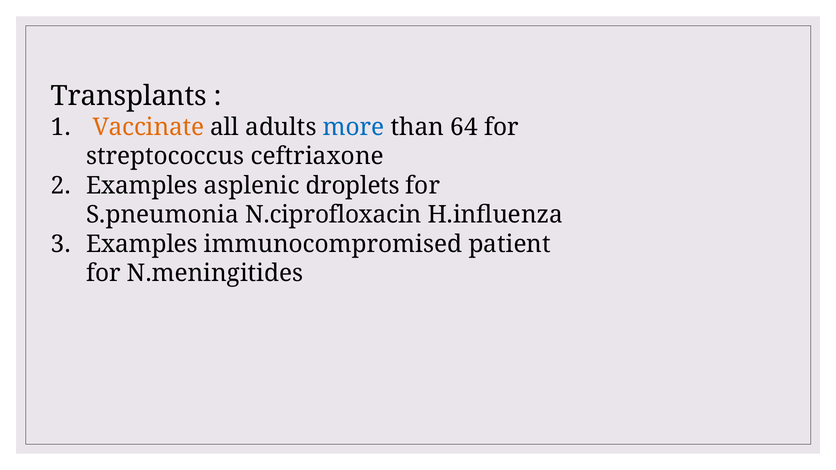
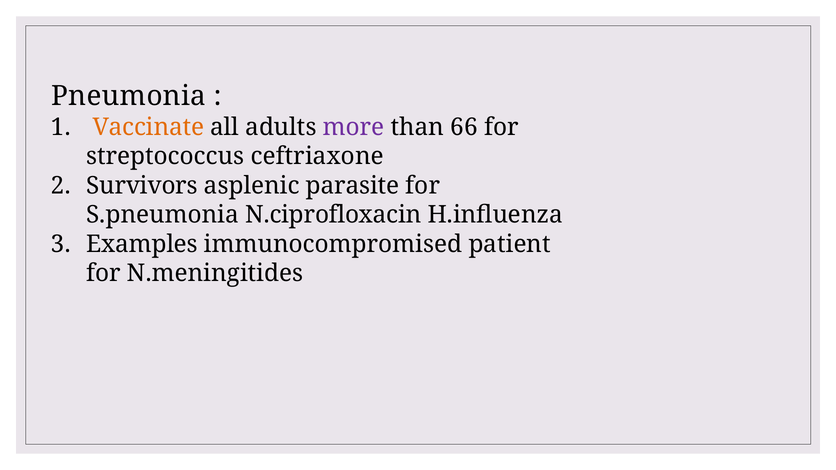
Transplants: Transplants -> Pneumonia (129, 96)
more colour: blue -> purple (354, 127)
64: 64 -> 66 (464, 127)
Examples: Examples -> Survivors (142, 186)
droplets: droplets -> parasite (353, 186)
